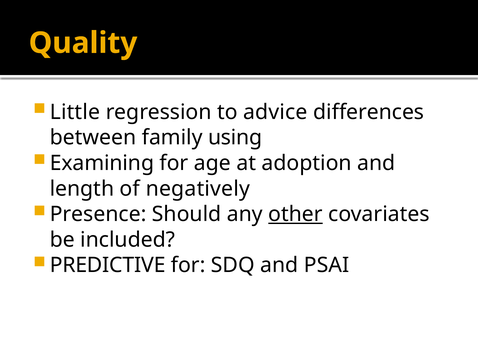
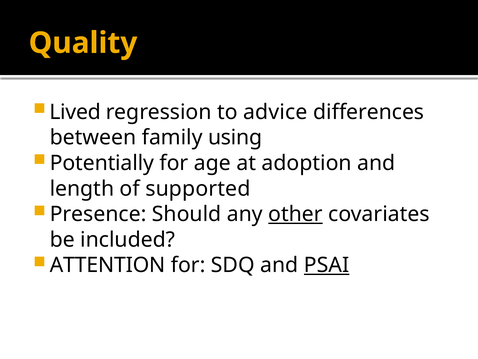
Little: Little -> Lived (75, 112)
Examining: Examining -> Potentially (102, 163)
negatively: negatively -> supported (198, 188)
PREDICTIVE: PREDICTIVE -> ATTENTION (108, 265)
PSAI underline: none -> present (327, 265)
